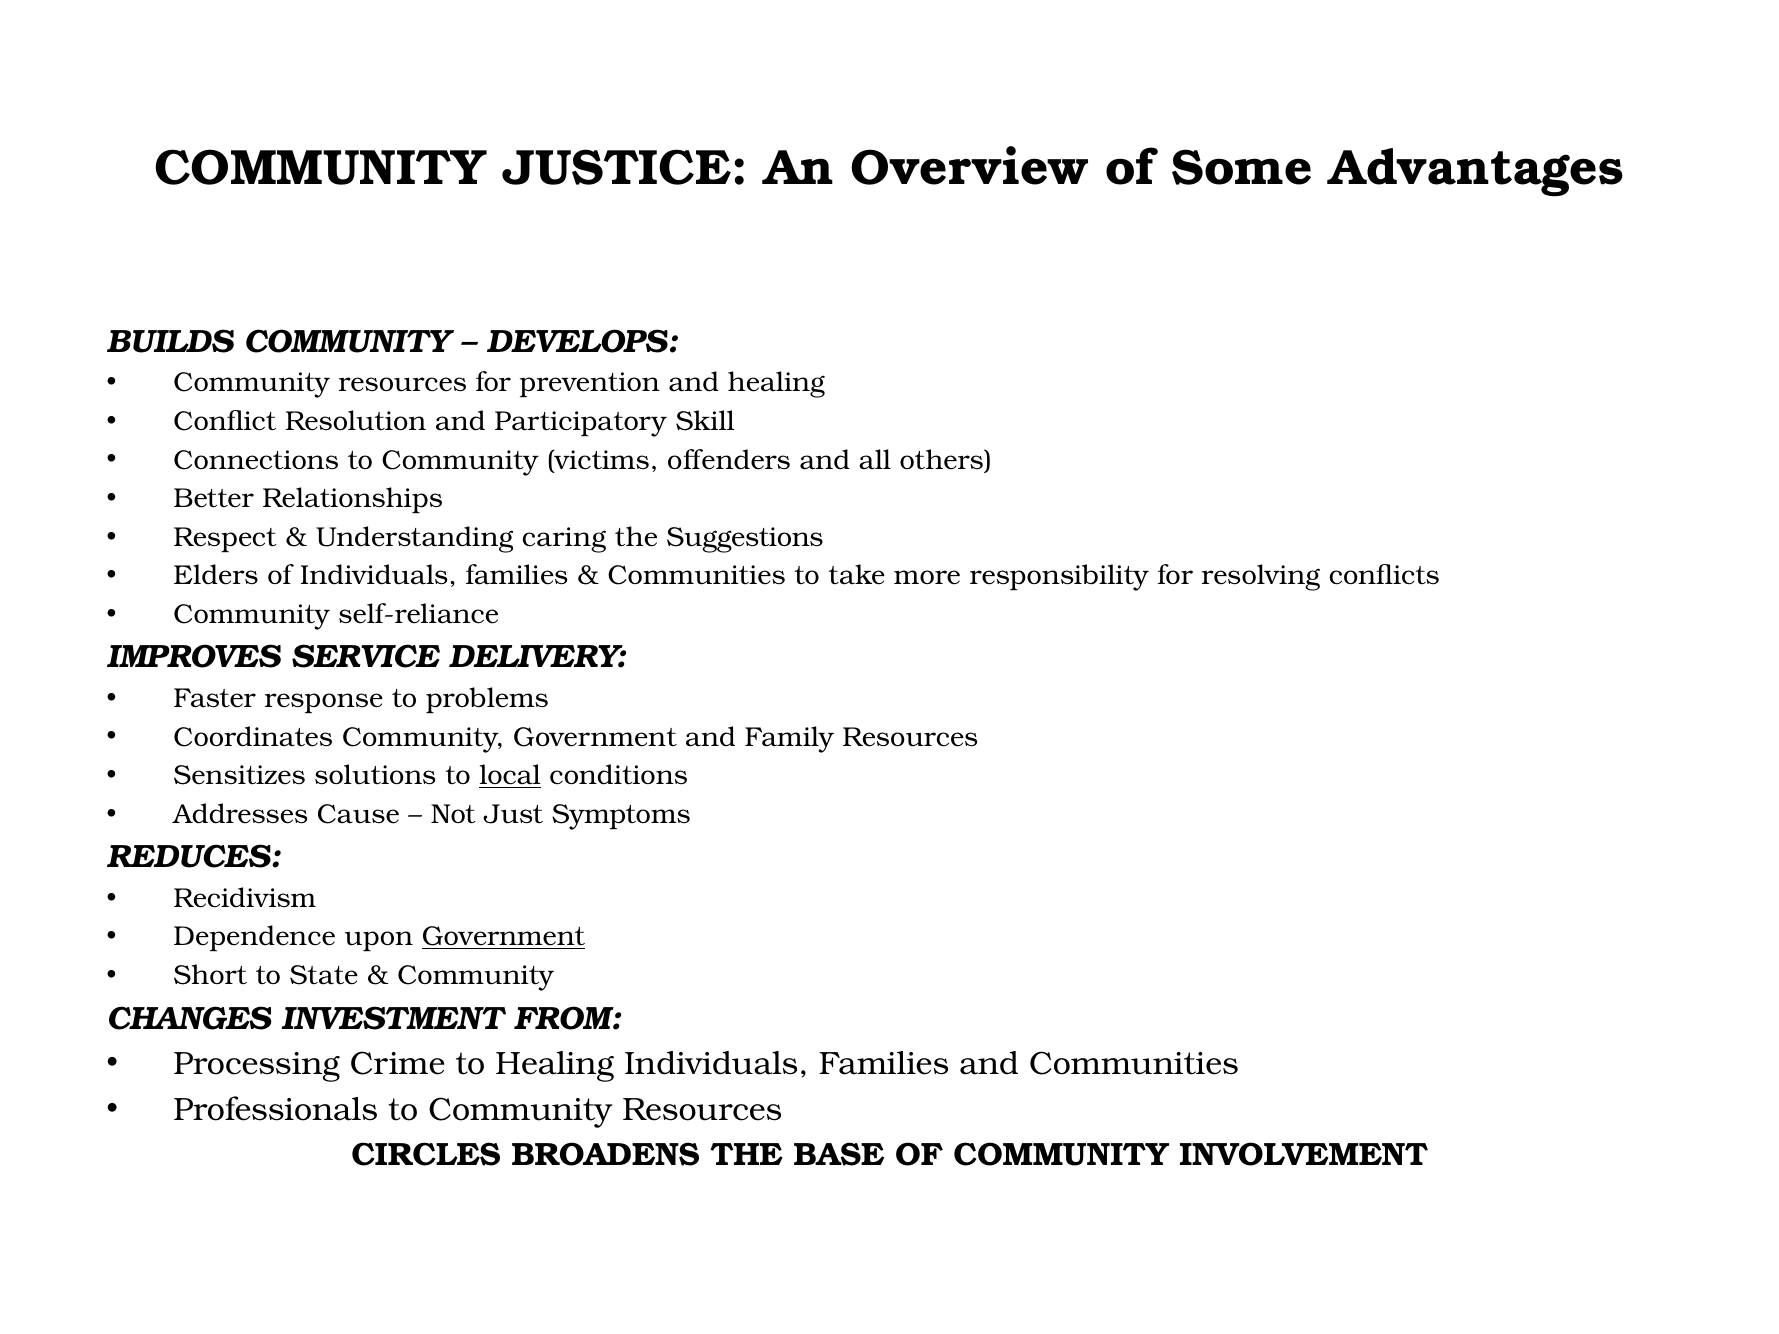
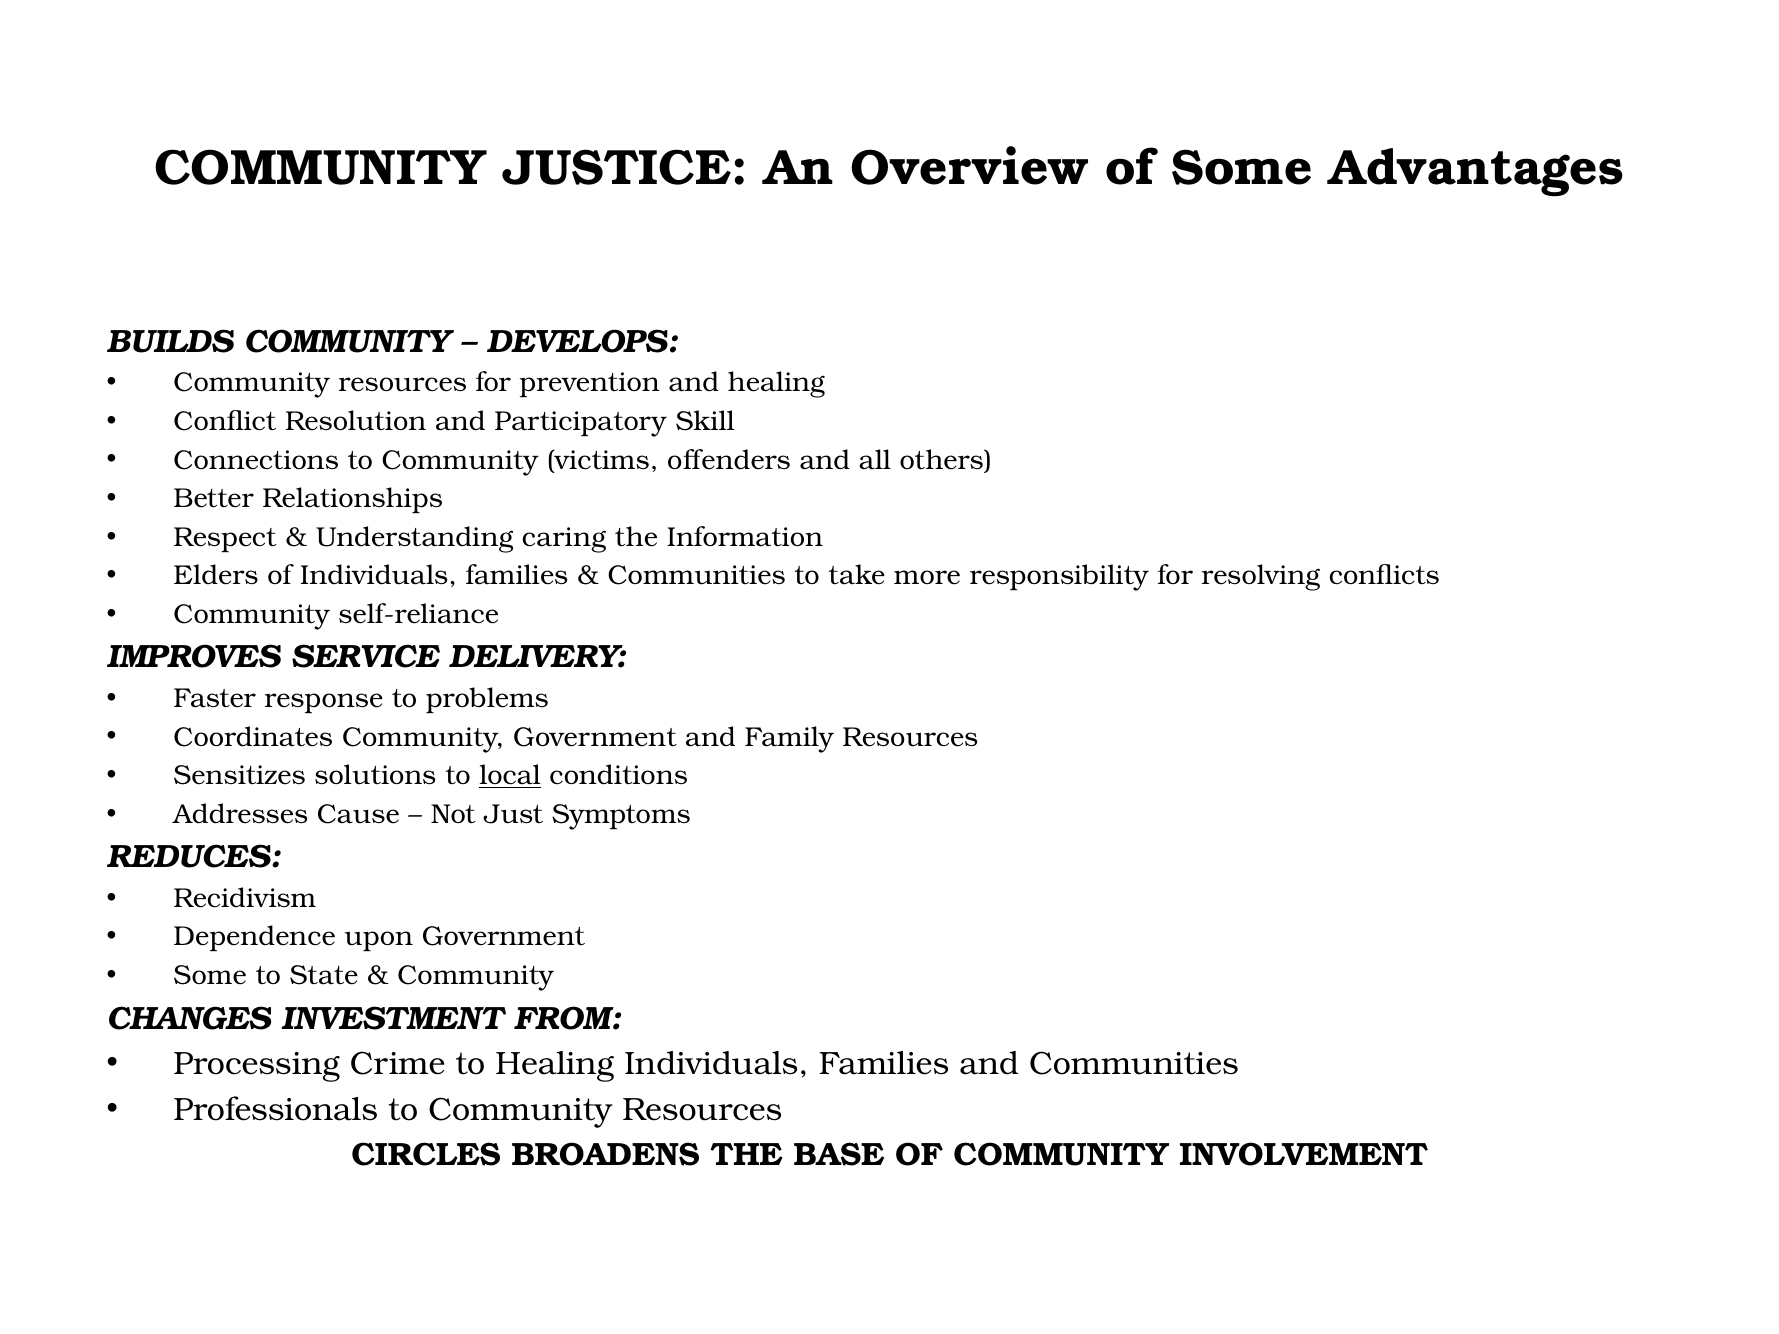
Suggestions: Suggestions -> Information (745, 537)
Government underline: present -> none (503, 937)
Short: Short -> Some (210, 976)
